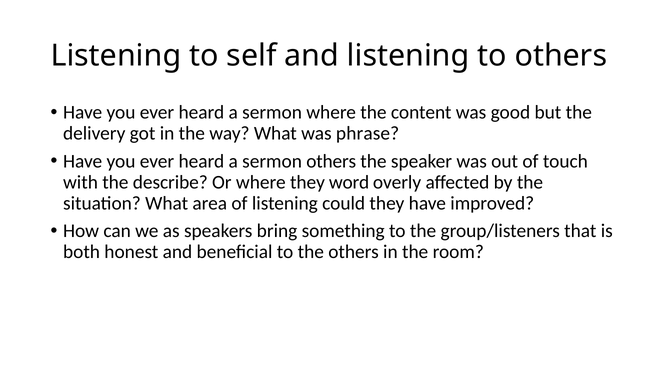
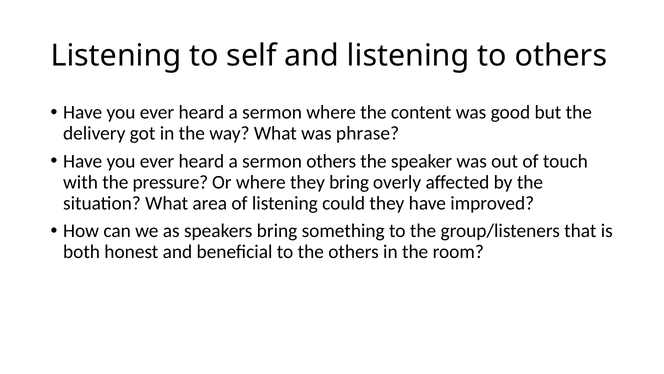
describe: describe -> pressure (170, 182)
they word: word -> bring (349, 182)
